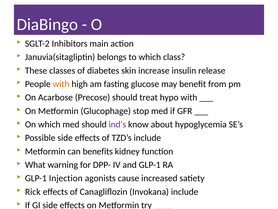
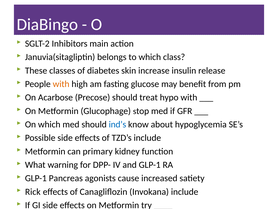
ind’s colour: purple -> blue (117, 124)
benefits: benefits -> primary (98, 151)
Injection: Injection -> Pancreas (66, 178)
